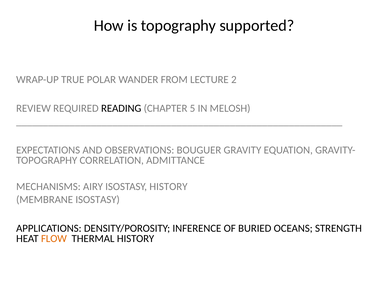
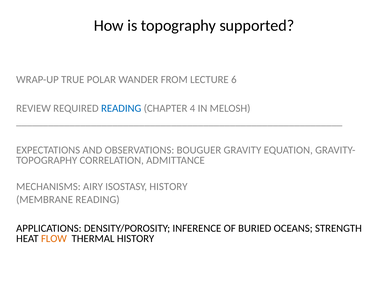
2: 2 -> 6 (234, 80)
READING colour: black -> blue (121, 108)
5: 5 -> 4 (193, 108)
MEMBRANE ISOSTASY: ISOSTASY -> READING (98, 199)
